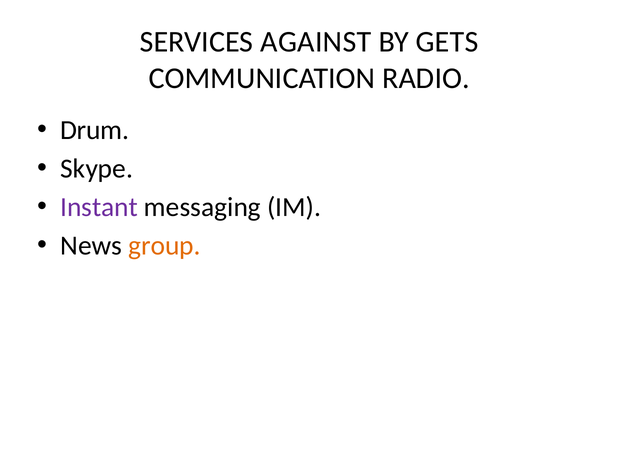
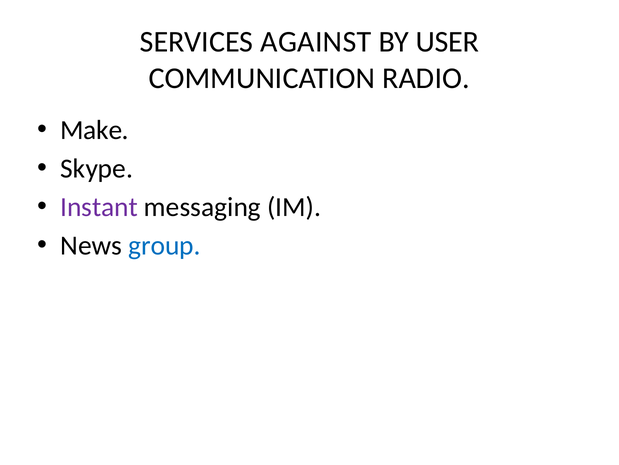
GETS: GETS -> USER (447, 42)
Drum: Drum -> Make (95, 130)
group colour: orange -> blue (164, 245)
